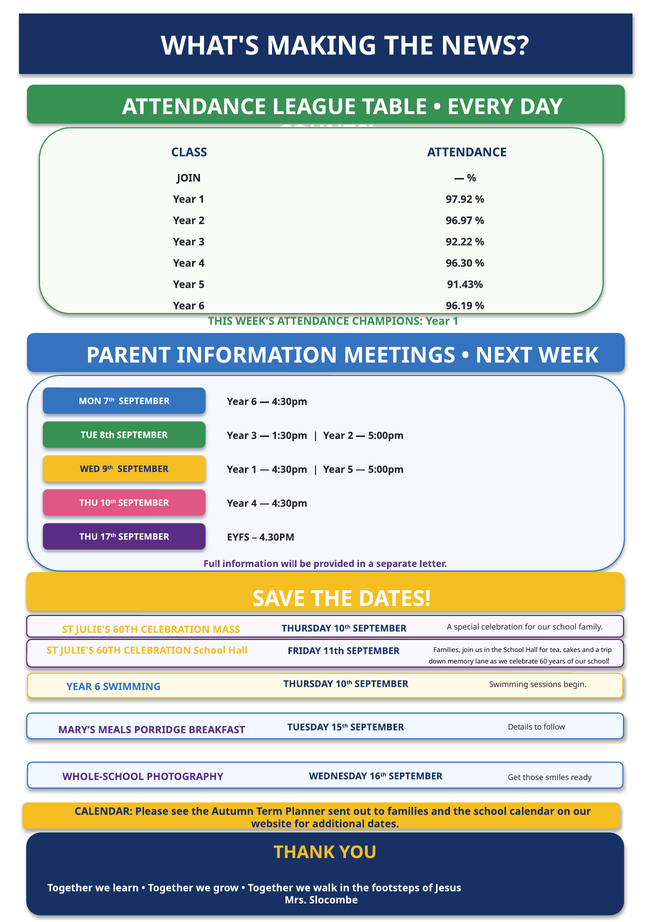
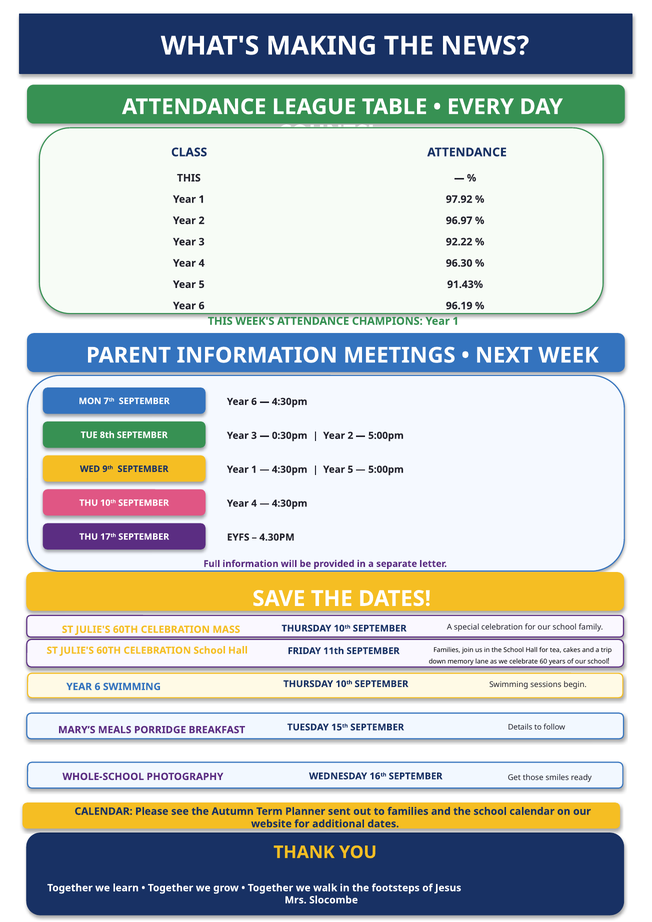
JOIN: JOIN -> THIS (189, 178)
1:30pm: 1:30pm -> 0:30pm (290, 435)
